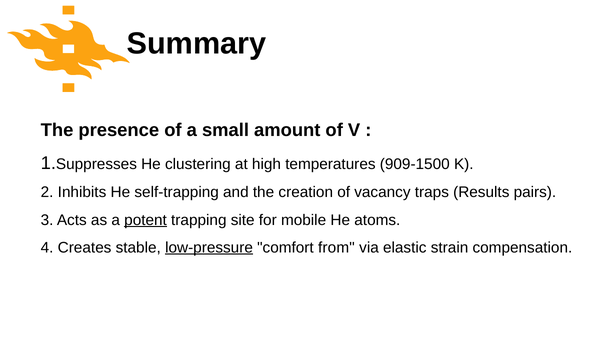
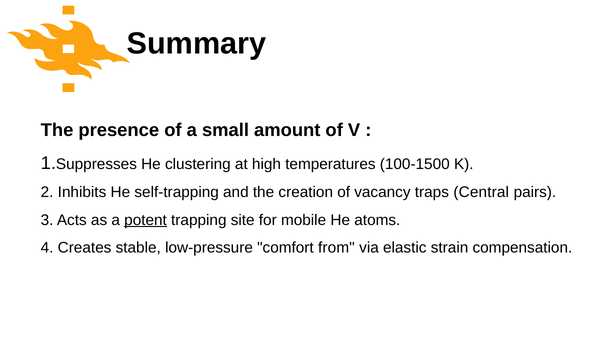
909-1500: 909-1500 -> 100-1500 (415, 164)
Results: Results -> Central (481, 192)
low-pressure underline: present -> none (209, 248)
